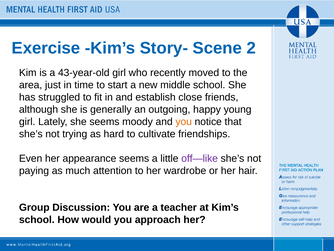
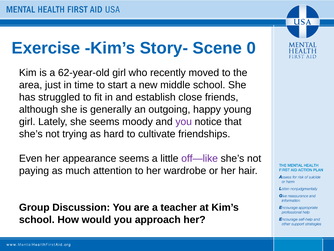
2: 2 -> 0 (251, 48)
43-year-old: 43-year-old -> 62-year-old (84, 72)
you colour: orange -> purple (184, 121)
